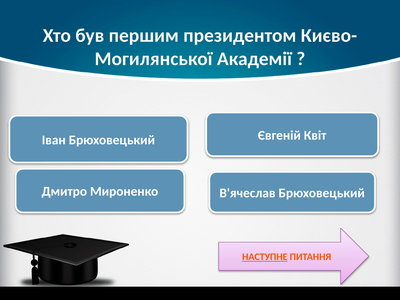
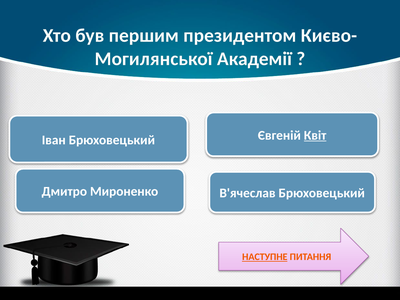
Квіт underline: none -> present (315, 135)
